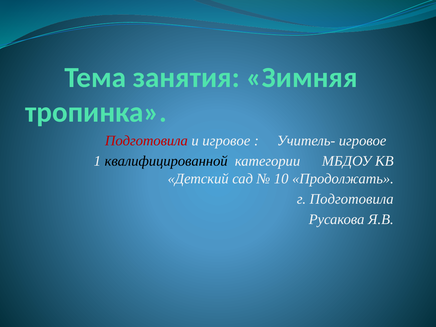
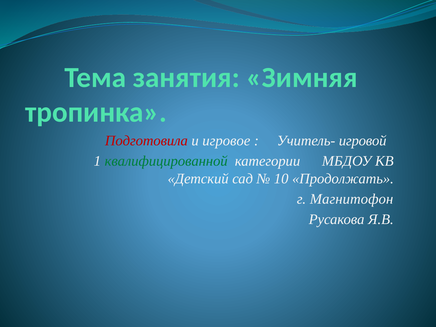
Учитель- игровое: игровое -> игровой (363, 141)
квалифицированной colour: black -> green (166, 161)
г Подготовила: Подготовила -> Магнитофон (352, 199)
